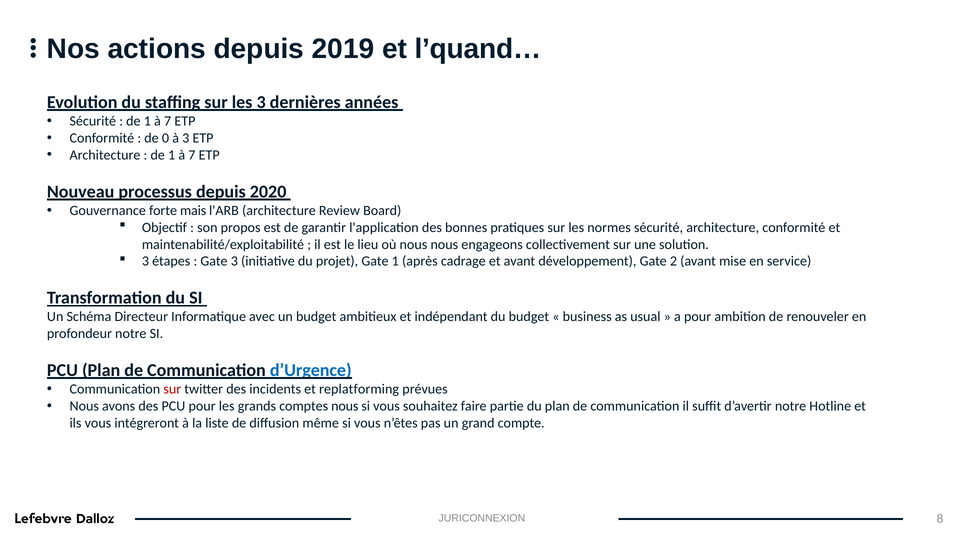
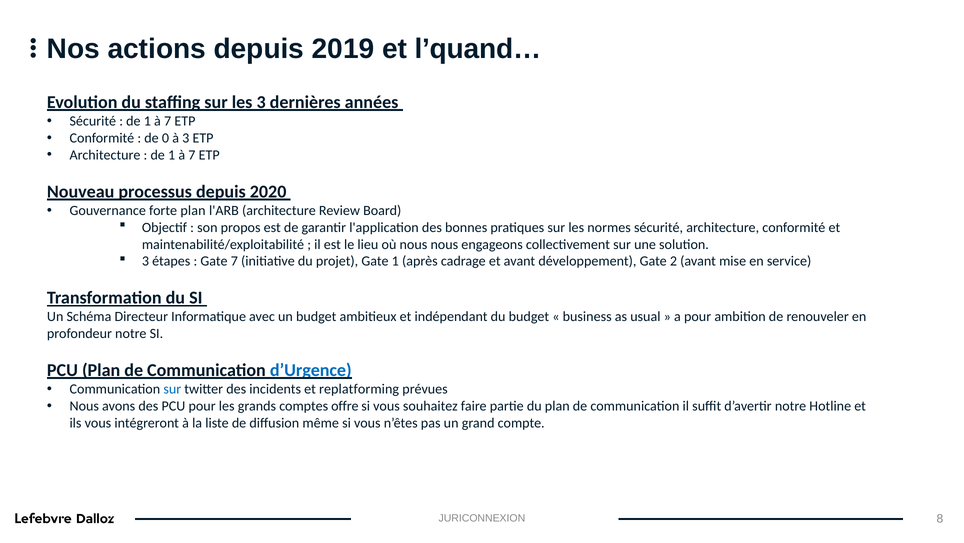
forte mais: mais -> plan (193, 210)
Gate 3: 3 -> 7 (234, 261)
sur colour: red -> blue (172, 389)
comptes nous: nous -> offre (345, 406)
